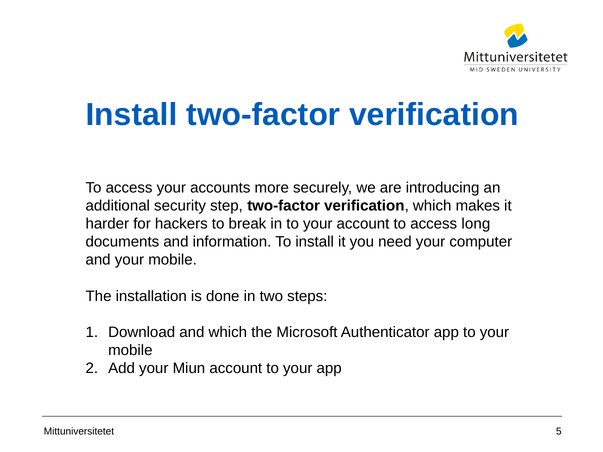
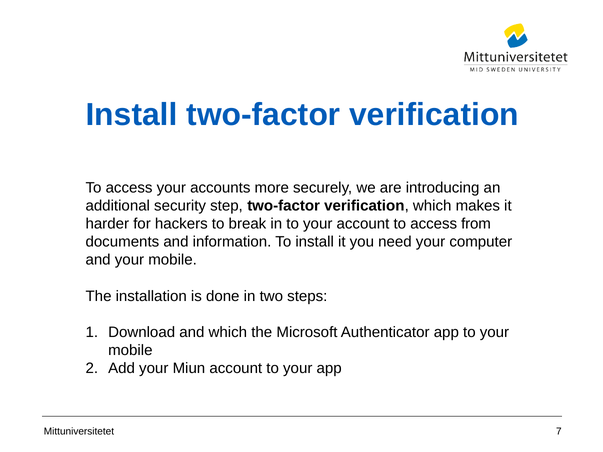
long: long -> from (476, 224)
5: 5 -> 7 (559, 432)
